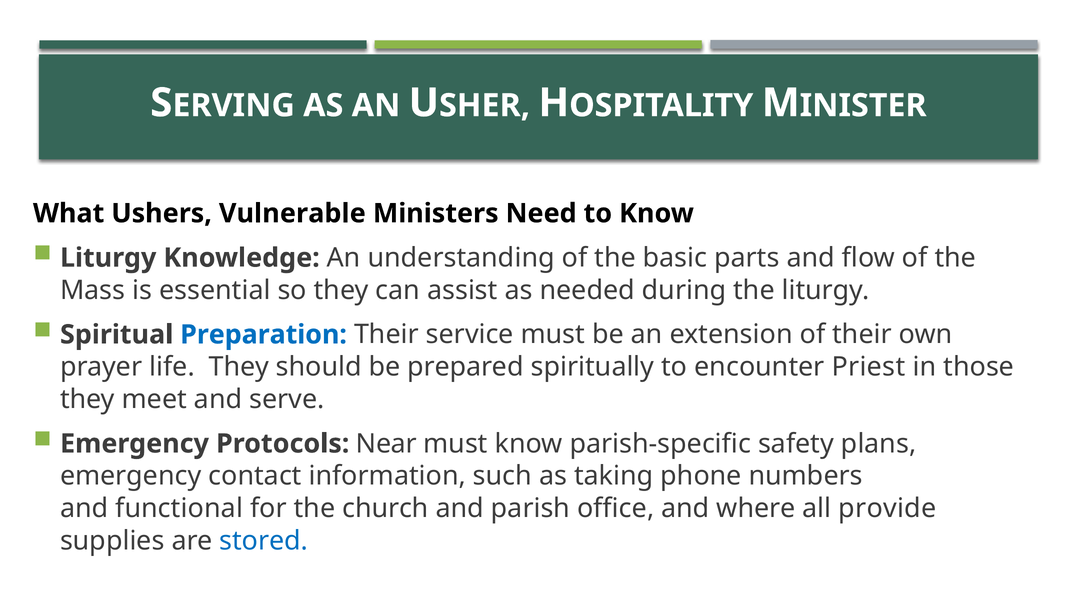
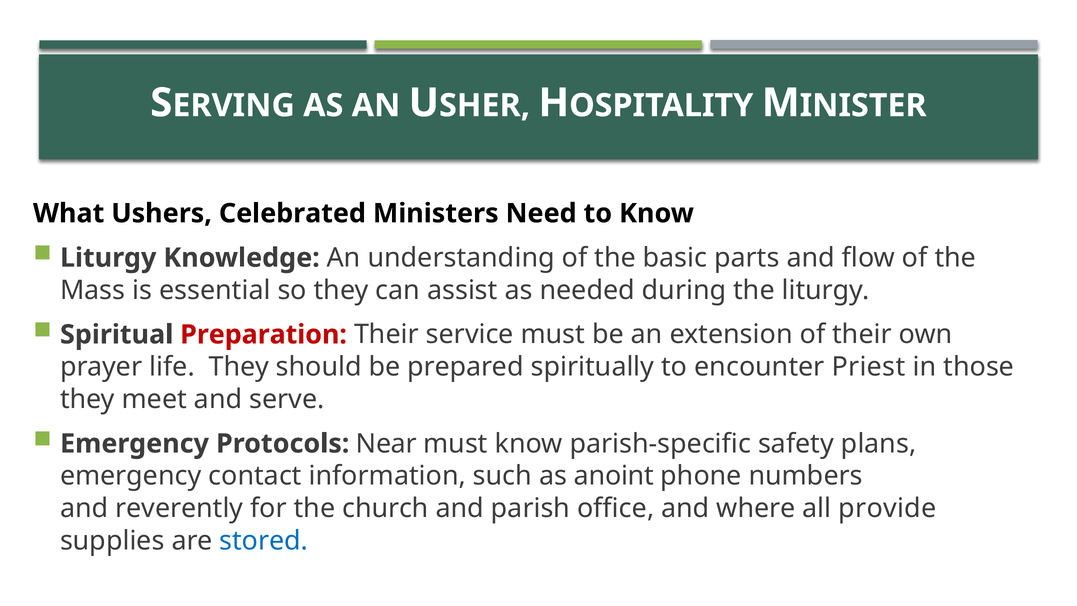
Vulnerable: Vulnerable -> Celebrated (292, 213)
Preparation colour: blue -> red (264, 334)
taking: taking -> anoint (614, 476)
functional: functional -> reverently (179, 508)
